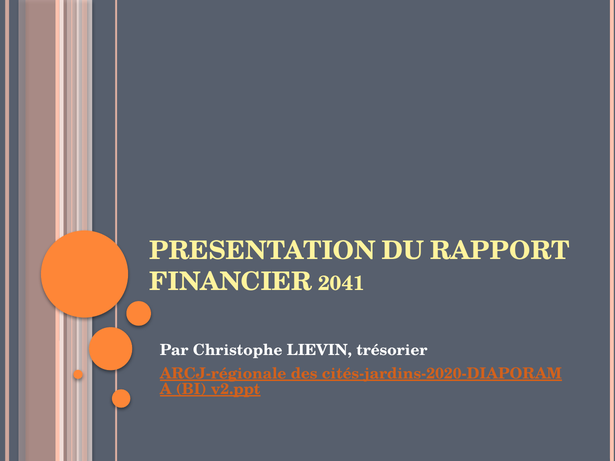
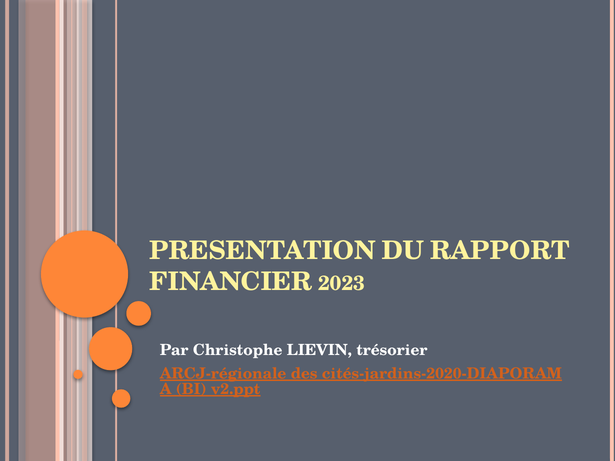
2041: 2041 -> 2023 (342, 283)
